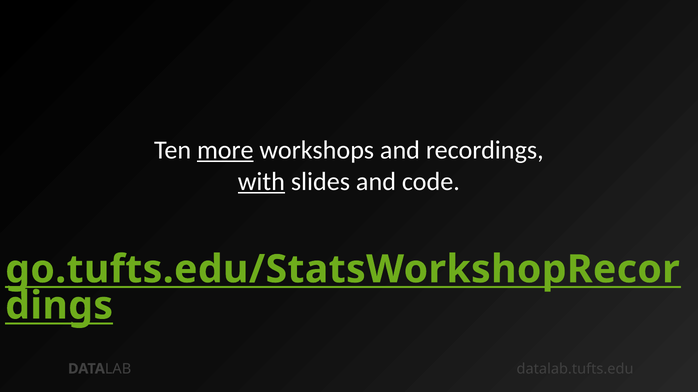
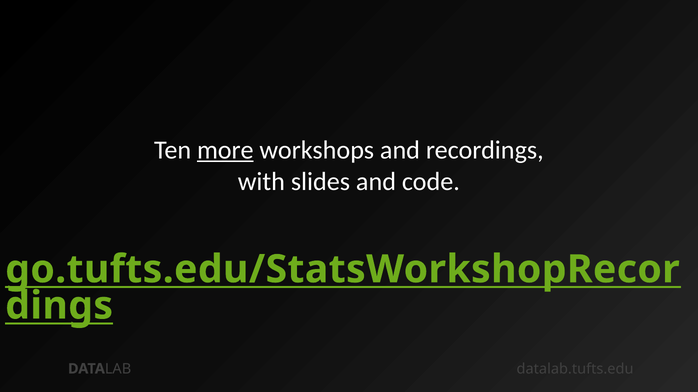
with underline: present -> none (261, 182)
